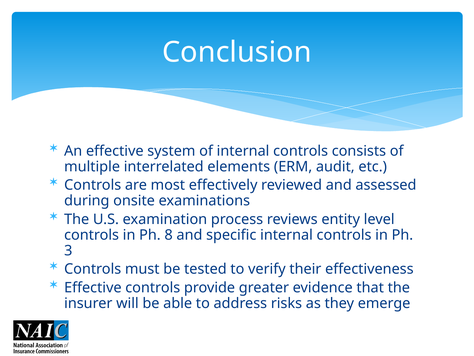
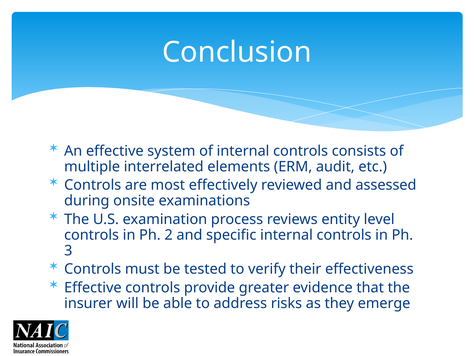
8: 8 -> 2 (169, 235)
